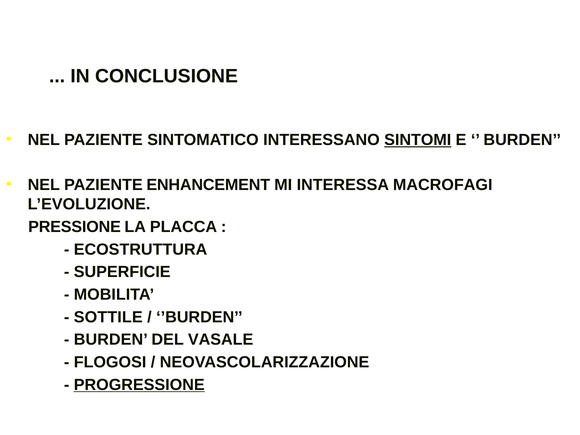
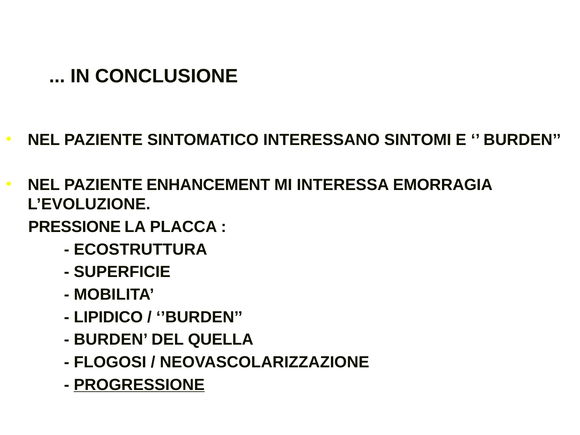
SINTOMI underline: present -> none (418, 140)
MACROFAGI: MACROFAGI -> EMORRAGIA (443, 185)
SOTTILE: SOTTILE -> LIPIDICO (108, 317)
VASALE: VASALE -> QUELLA (221, 340)
